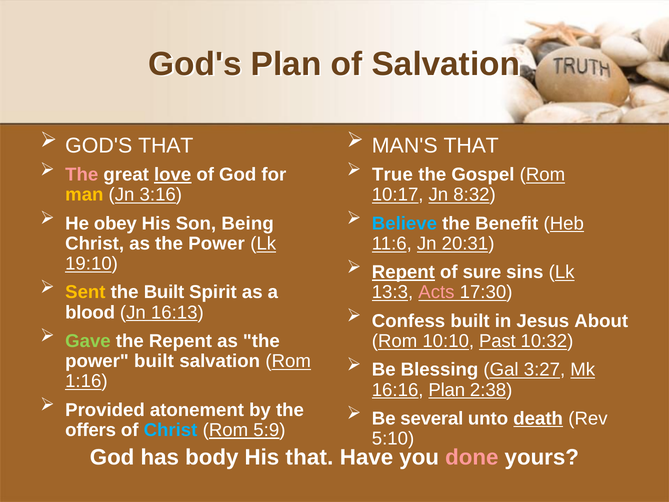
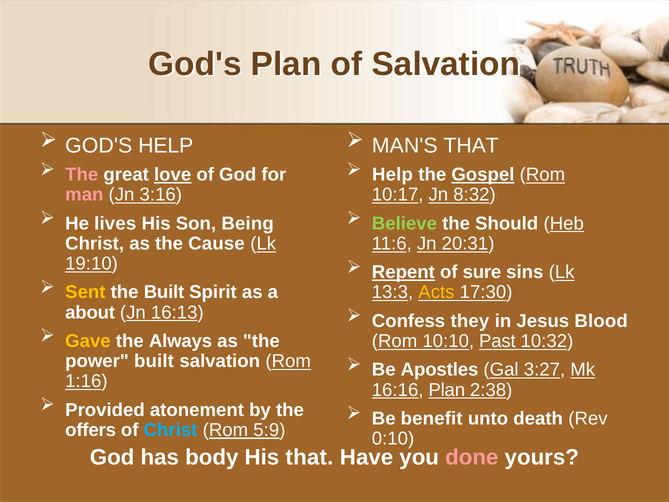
GOD'S THAT: THAT -> HELP (166, 146)
True: True -> Help (392, 175)
Gospel underline: none -> present (483, 175)
man colour: yellow -> pink (84, 195)
obey: obey -> lives (115, 223)
Believe colour: light blue -> light green (404, 223)
Benefit: Benefit -> Should (507, 223)
Christ as the Power: Power -> Cause (217, 243)
Acts colour: pink -> yellow (436, 292)
blood: blood -> about (90, 312)
Confess built: built -> they (470, 321)
About: About -> Blood (601, 321)
Gave colour: light green -> yellow (88, 341)
the Repent: Repent -> Always (181, 341)
Blessing: Blessing -> Apostles (440, 370)
several: several -> benefit (432, 418)
death underline: present -> none (538, 418)
5:10: 5:10 -> 0:10 (393, 438)
